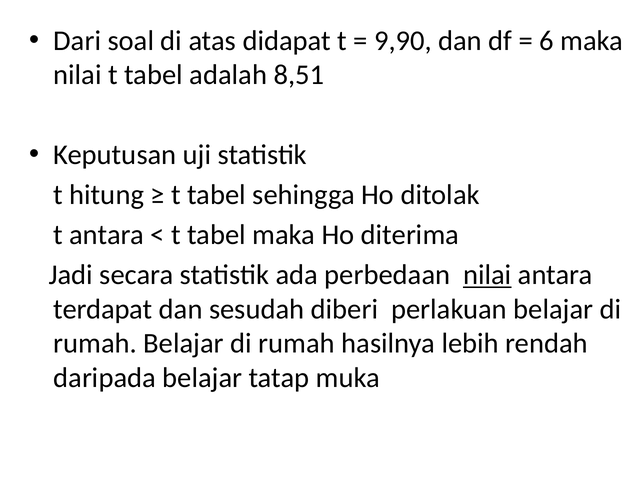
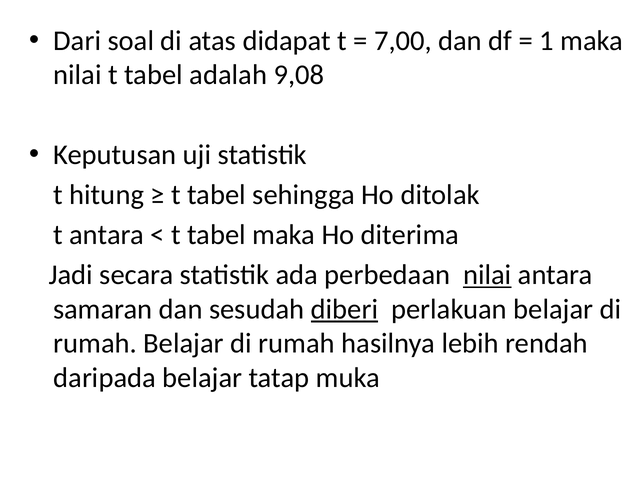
9,90: 9,90 -> 7,00 (403, 41)
6: 6 -> 1 (547, 41)
8,51: 8,51 -> 9,08 (299, 75)
terdapat: terdapat -> samaran (103, 309)
diberi underline: none -> present (345, 309)
